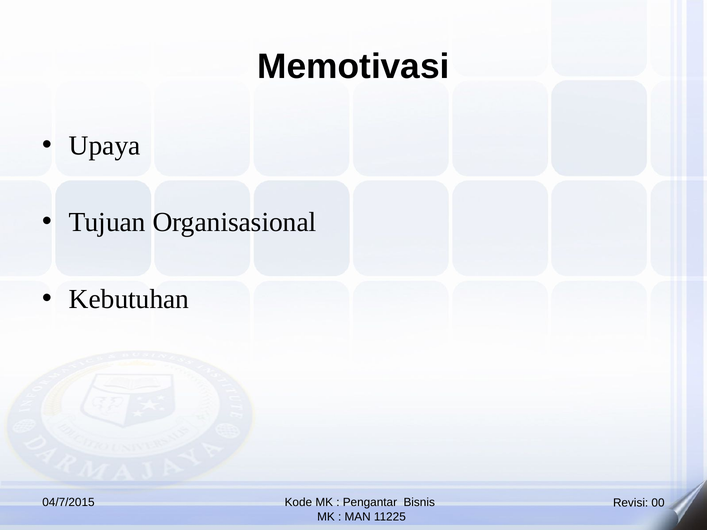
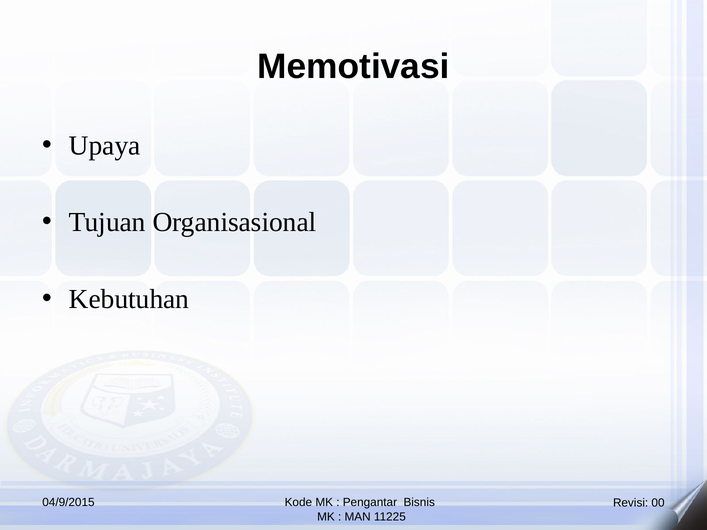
04/7/2015: 04/7/2015 -> 04/9/2015 (68, 503)
